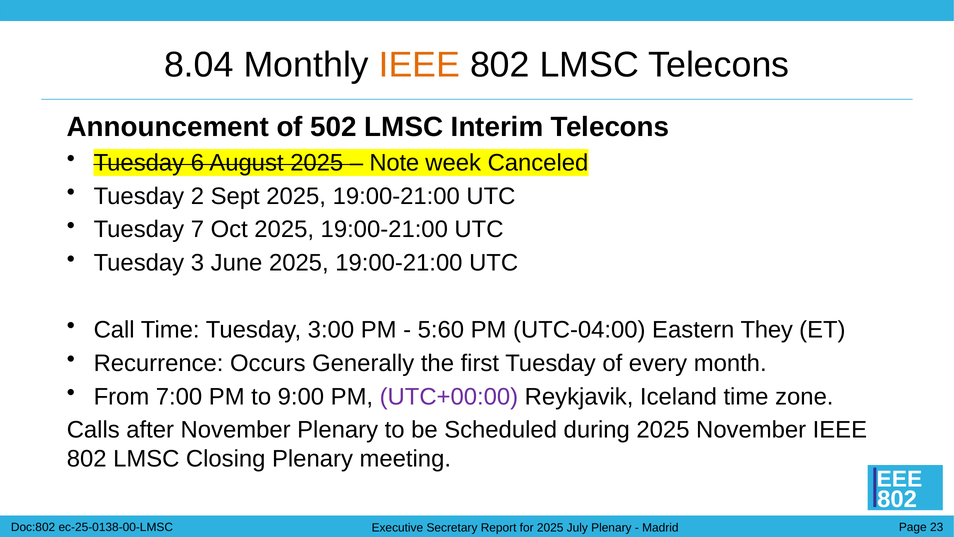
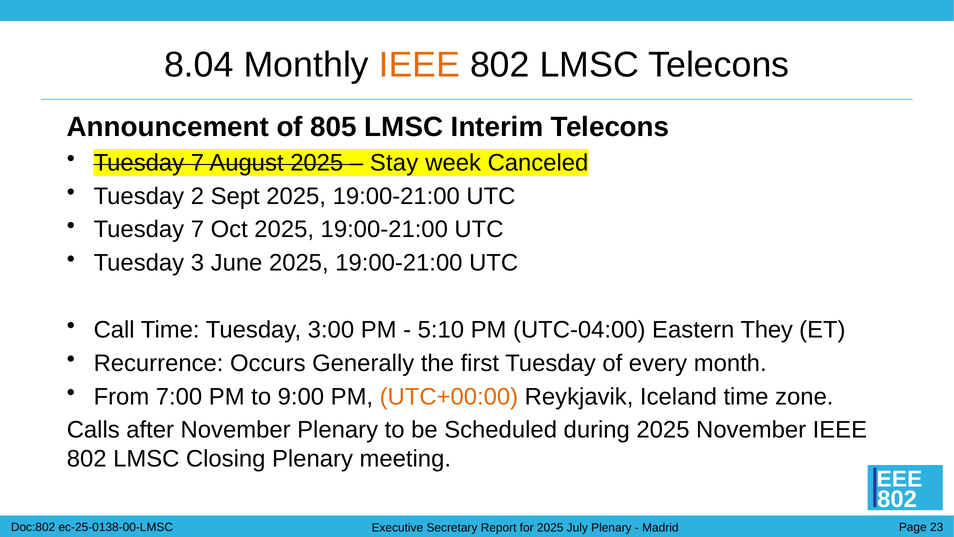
502: 502 -> 805 (334, 127)
6: 6 -> 7 (197, 163)
Note: Note -> Stay (394, 163)
5:60: 5:60 -> 5:10 (441, 330)
UTC+00:00 colour: purple -> orange (449, 396)
